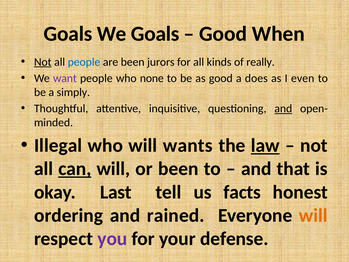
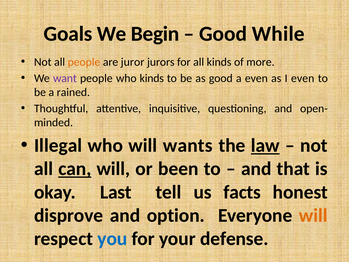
We Goals: Goals -> Begin (155, 34)
When: When -> While (278, 34)
Not underline: present -> none (43, 62)
people colour: blue -> orange (84, 62)
are been: been -> juror (133, 62)
really: really -> more (260, 62)
who none: none -> kinds (152, 78)
a does: does -> even (256, 78)
simply: simply -> rained (73, 92)
and underline: present -> none (283, 108)
ordering: ordering -> disprove (69, 215)
rained: rained -> option (176, 215)
you colour: purple -> blue (112, 238)
